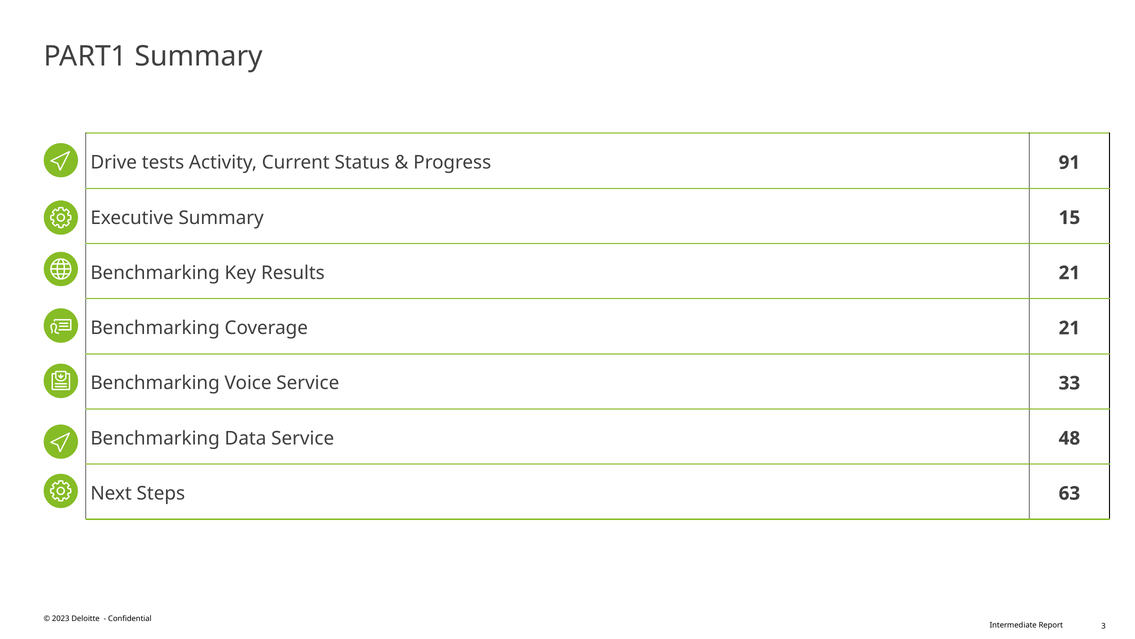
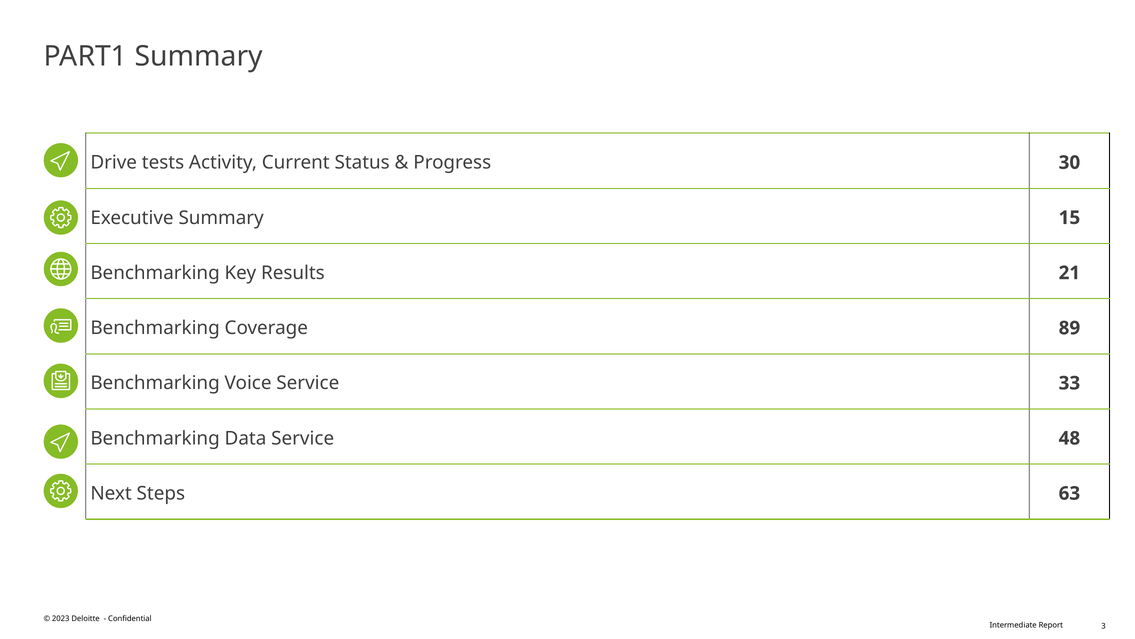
91: 91 -> 30 (1069, 162)
Coverage 21: 21 -> 89 (1069, 328)
